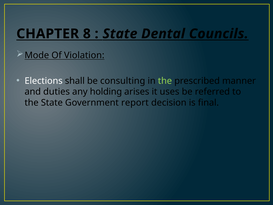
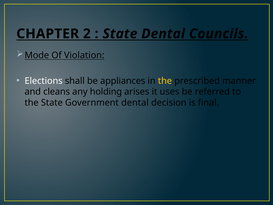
8: 8 -> 2 (87, 34)
consulting: consulting -> appliances (123, 81)
the colour: light green -> yellow (165, 81)
duties: duties -> cleans (57, 92)
Government report: report -> dental (135, 103)
